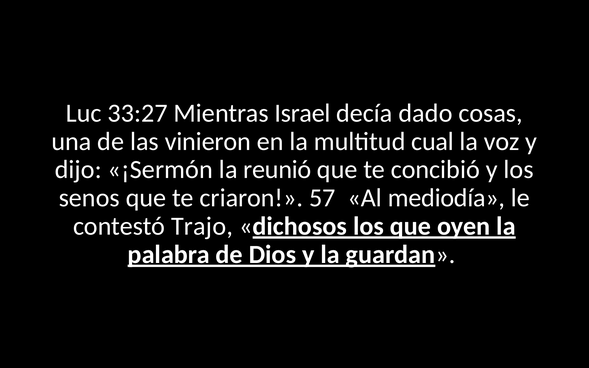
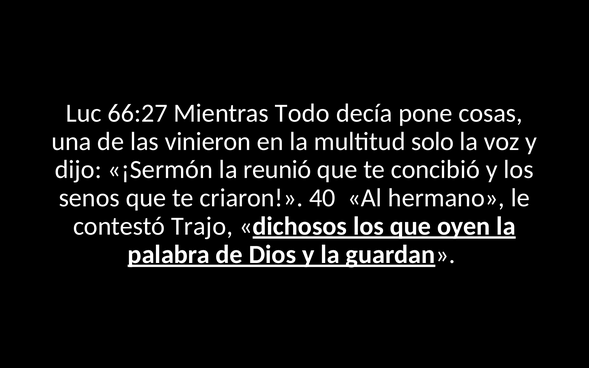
33:27: 33:27 -> 66:27 (138, 113)
Israel: Israel -> Todo (302, 113)
dado: dado -> pone (426, 113)
cual: cual -> solo (433, 141)
57: 57 -> 40 (322, 198)
mediodía: mediodía -> hermano (446, 198)
